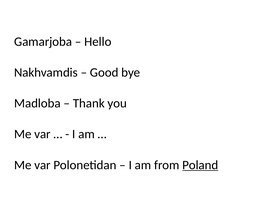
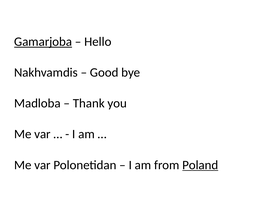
Gamarjoba underline: none -> present (43, 42)
